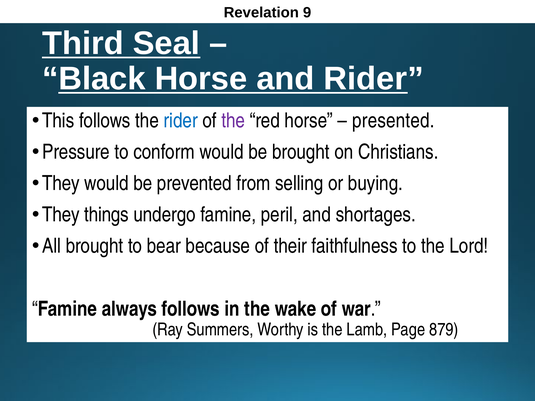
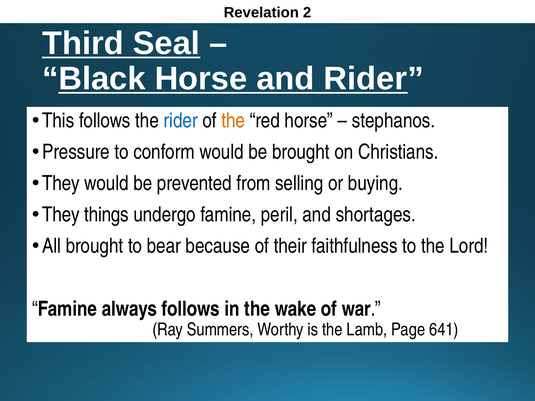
9: 9 -> 2 (307, 13)
the colour: purple -> orange (233, 121)
presented: presented -> stephanos (394, 121)
879: 879 -> 641 (444, 330)
